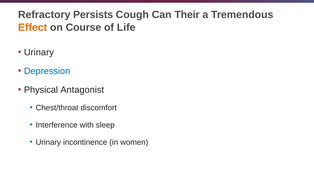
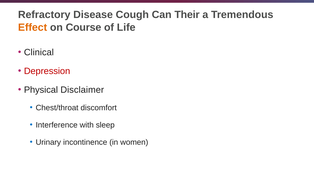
Persists: Persists -> Disease (93, 15)
Urinary: Urinary -> Clinical (39, 52)
Depression colour: blue -> red (47, 71)
Antagonist: Antagonist -> Disclaimer (82, 90)
